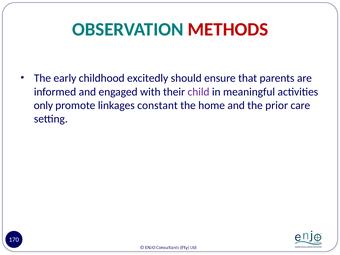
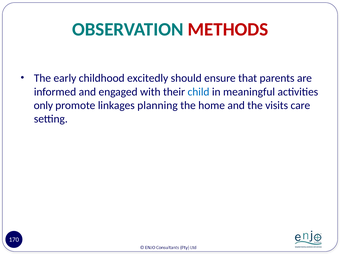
child colour: purple -> blue (199, 92)
constant: constant -> planning (157, 105)
prior: prior -> visits (277, 105)
